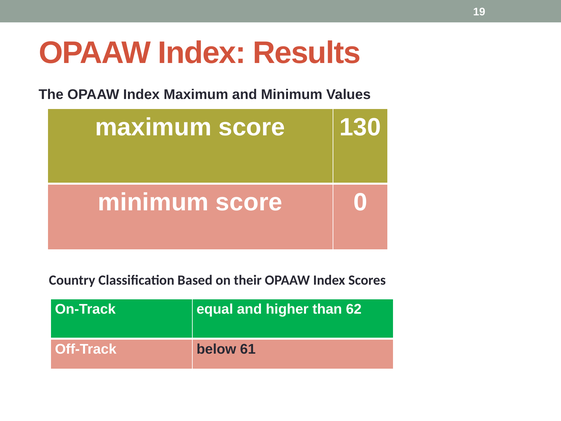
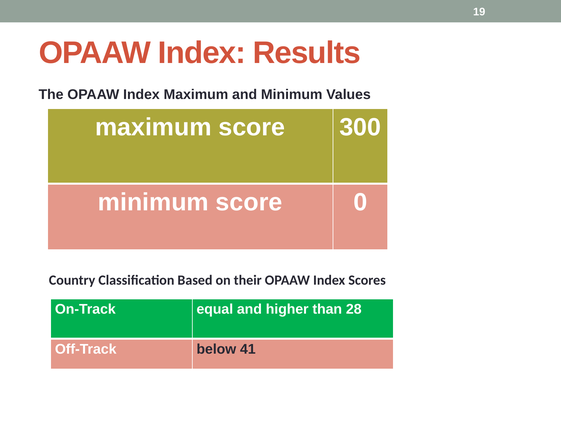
130: 130 -> 300 (360, 127)
62: 62 -> 28 (354, 309)
61: 61 -> 41 (248, 349)
